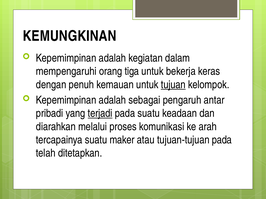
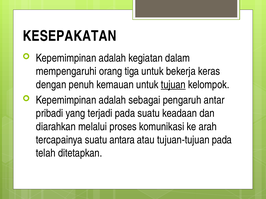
KEMUNGKINAN: KEMUNGKINAN -> KESEPAKATAN (70, 36)
terjadi underline: present -> none (100, 114)
maker: maker -> antara (122, 140)
